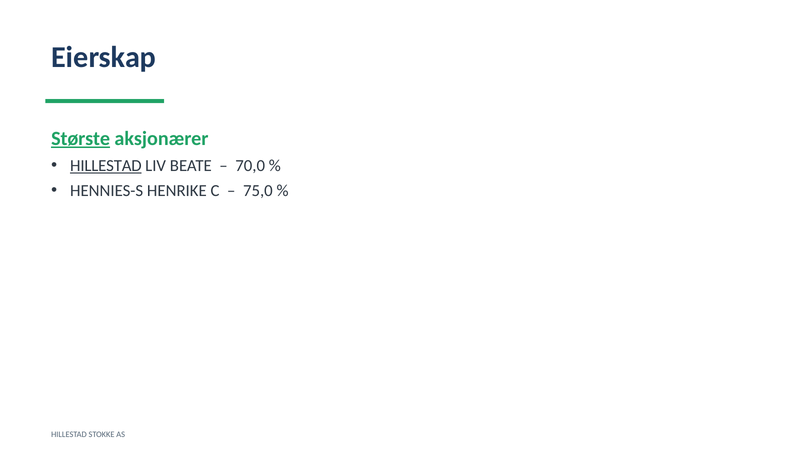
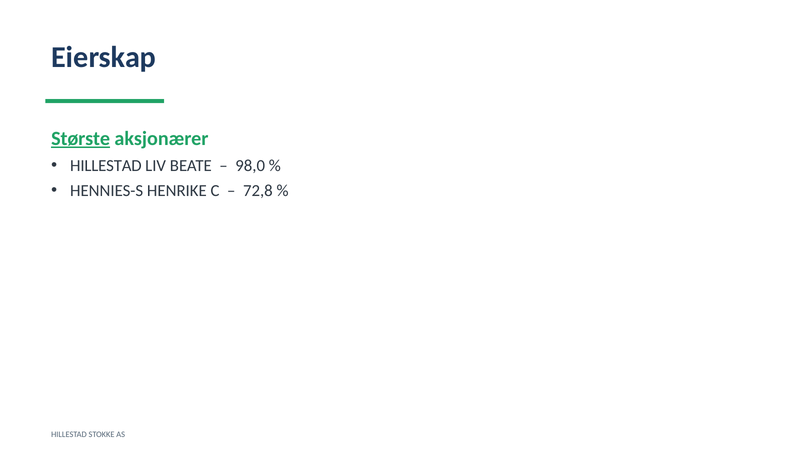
HILLESTAD underline: present -> none (106, 166)
70,0: 70,0 -> 98,0 (250, 166)
75,0: 75,0 -> 72,8 (258, 191)
